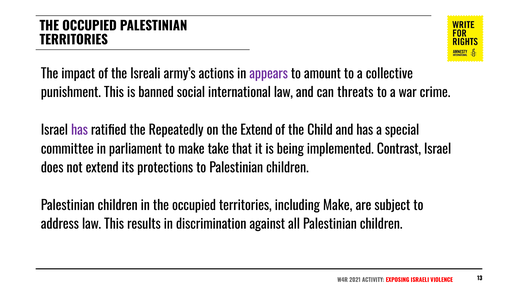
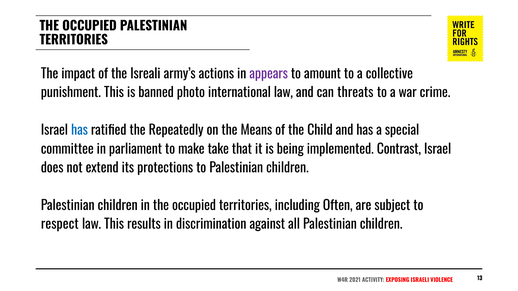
social: social -> photo (191, 93)
has colour: purple -> blue (79, 131)
the Extend: Extend -> Means (256, 131)
including Make: Make -> Often (338, 206)
address: address -> respect (60, 225)
